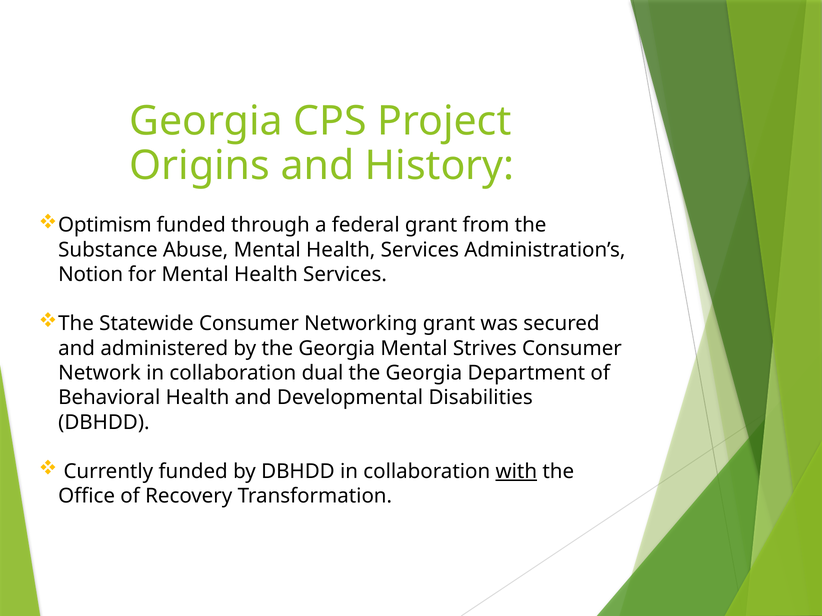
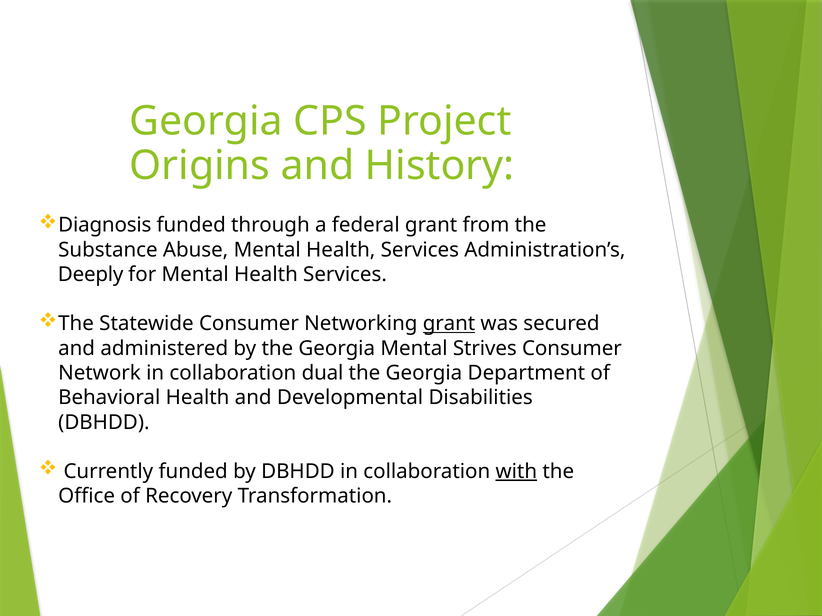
Optimism: Optimism -> Diagnosis (105, 225)
Notion: Notion -> Deeply (91, 275)
grant underline: none -> present (449, 324)
